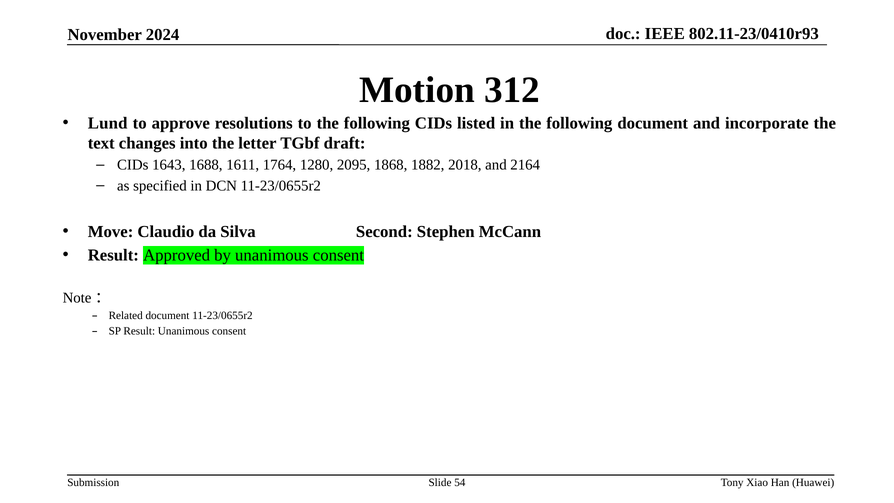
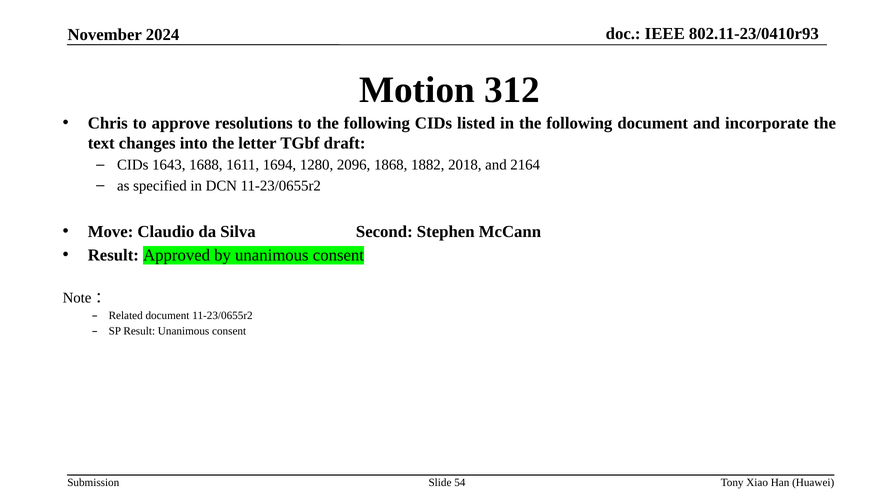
Lund: Lund -> Chris (108, 123)
1764: 1764 -> 1694 (279, 165)
2095: 2095 -> 2096 (354, 165)
